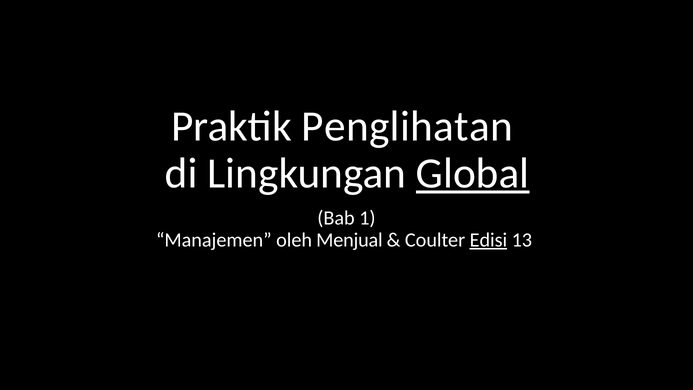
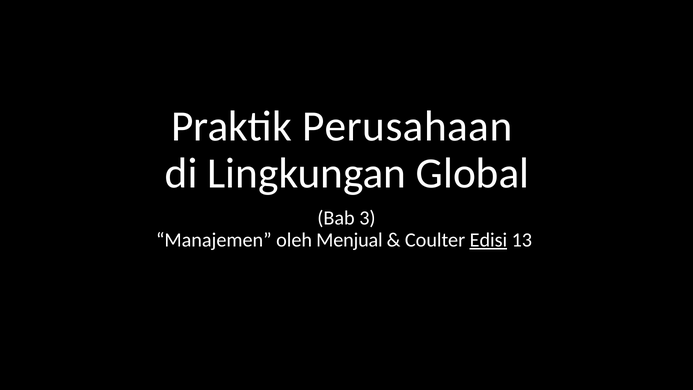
Penglihatan: Penglihatan -> Perusahaan (407, 126)
Global underline: present -> none (473, 173)
1: 1 -> 3 (367, 218)
